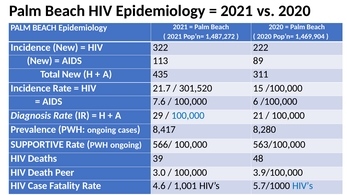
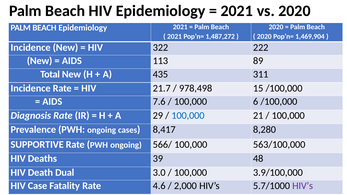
301,520: 301,520 -> 978,498 (196, 88)
Peer: Peer -> Dual (65, 173)
1,001: 1,001 -> 2,000 (185, 186)
HIV’s colour: blue -> purple (303, 186)
